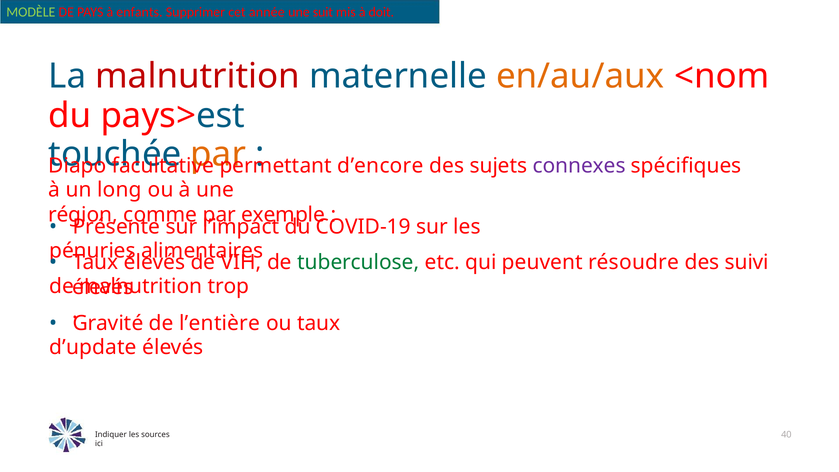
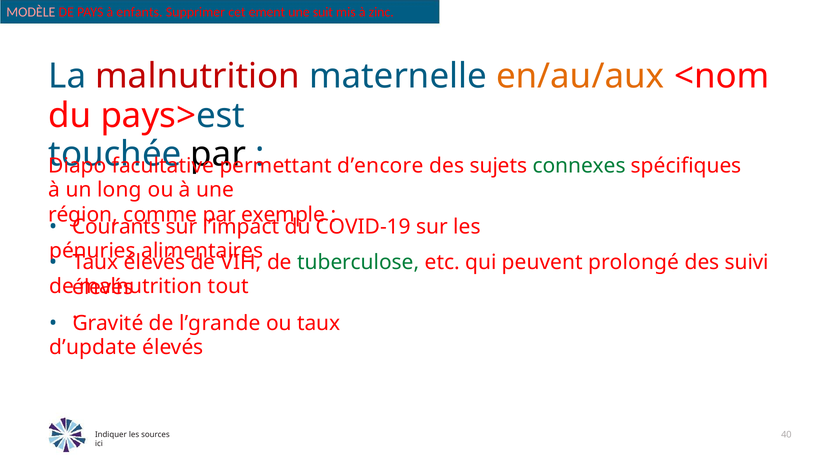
MODÈLE colour: light green -> pink (31, 12)
année: année -> ement (267, 12)
doit: doit -> zinc (381, 12)
par colour: orange -> black (218, 154)
connexes colour: purple -> green (579, 166)
Présente: Présente -> Courants (117, 227)
résoudre: résoudre -> prolongé (634, 262)
trop: trop -> tout (228, 286)
l’entière: l’entière -> l’grande (220, 323)
